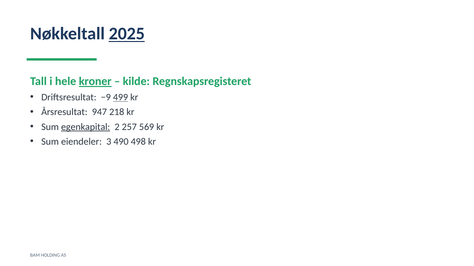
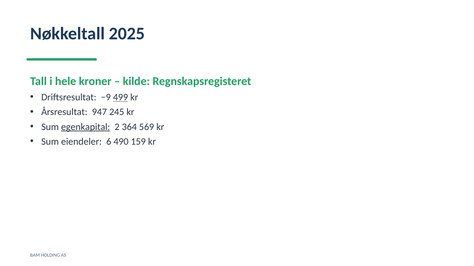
2025 underline: present -> none (127, 34)
kroner underline: present -> none (95, 82)
218: 218 -> 245 (117, 112)
257: 257 -> 364 (129, 127)
3: 3 -> 6 (109, 142)
498: 498 -> 159 (138, 142)
